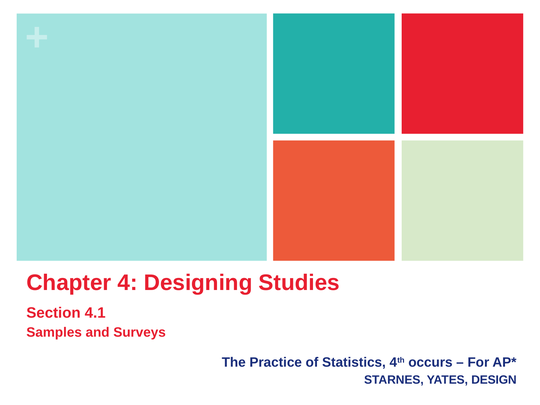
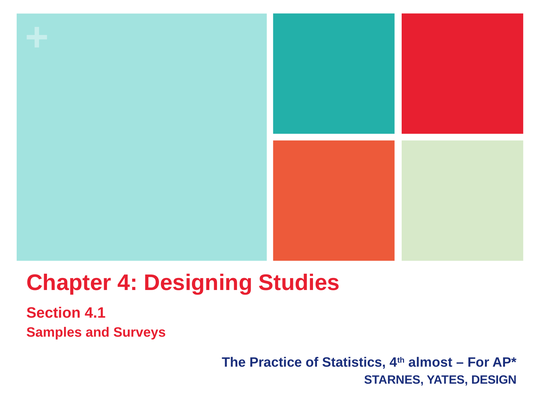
occurs: occurs -> almost (430, 362)
